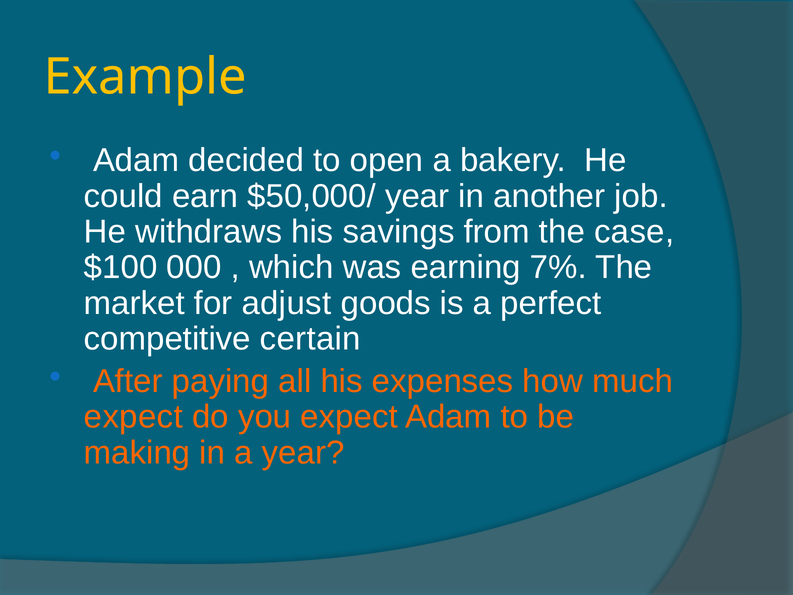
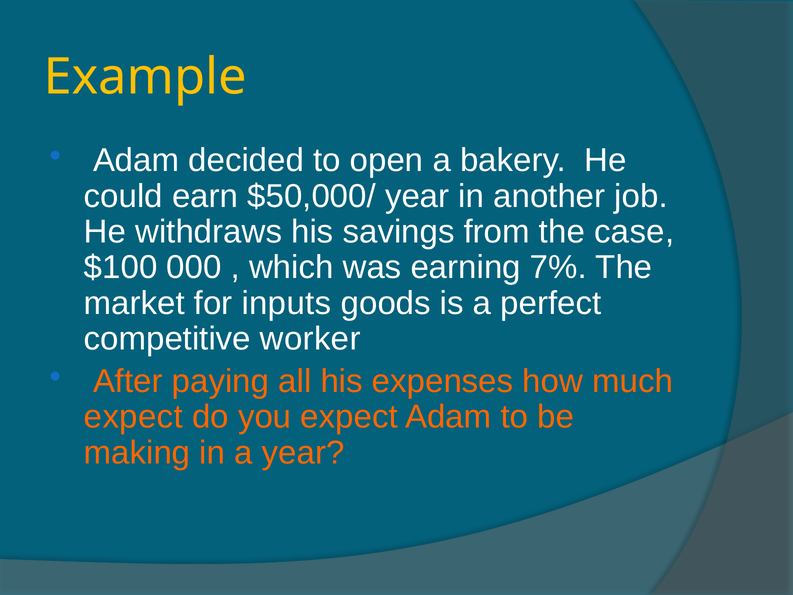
adjust: adjust -> inputs (286, 303)
certain: certain -> worker (310, 339)
